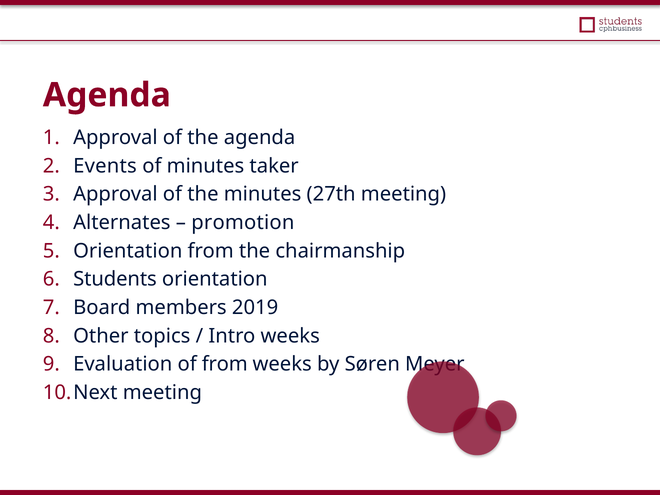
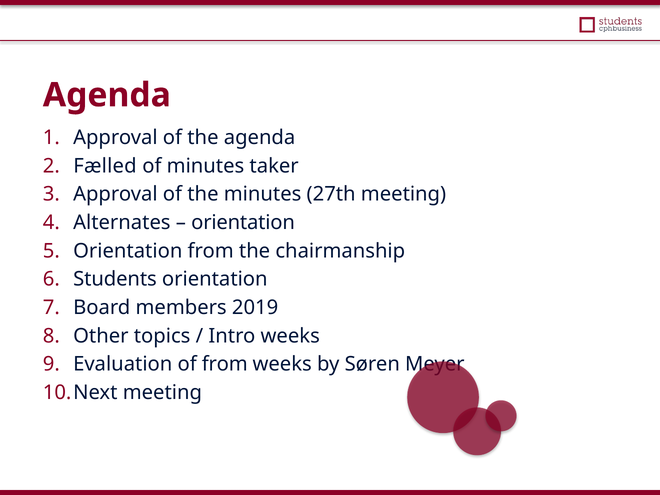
Events: Events -> Fælled (105, 166)
promotion: promotion -> orientation (243, 222)
